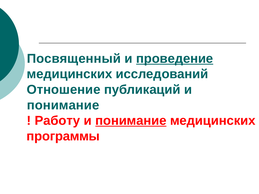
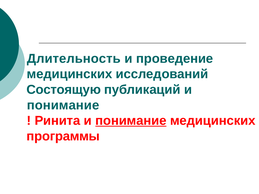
Посвященный: Посвященный -> Длительность (74, 59)
проведение underline: present -> none (175, 59)
Отношение: Отношение -> Состоящую (64, 90)
Работу: Работу -> Ринита (57, 121)
